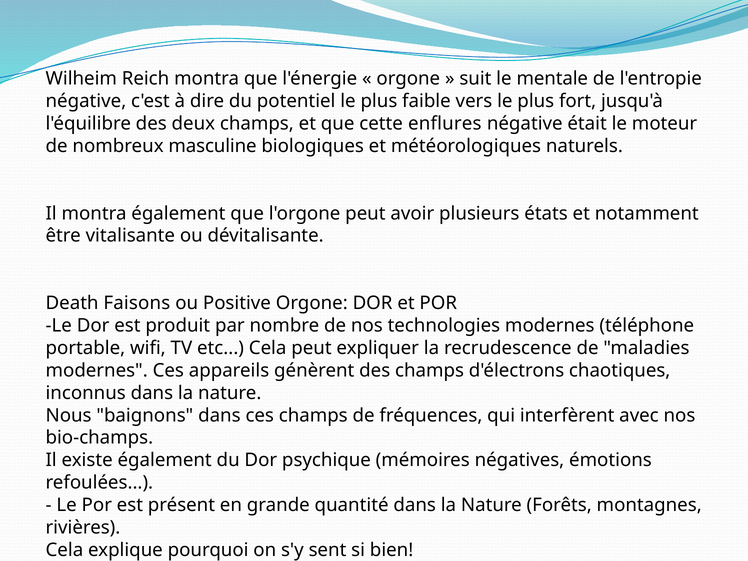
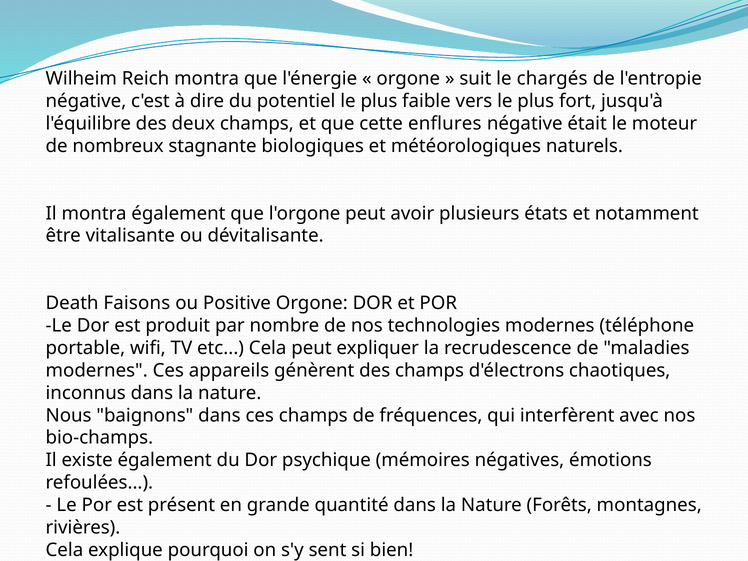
mentale: mentale -> chargés (552, 79)
masculine: masculine -> stagnante (213, 146)
